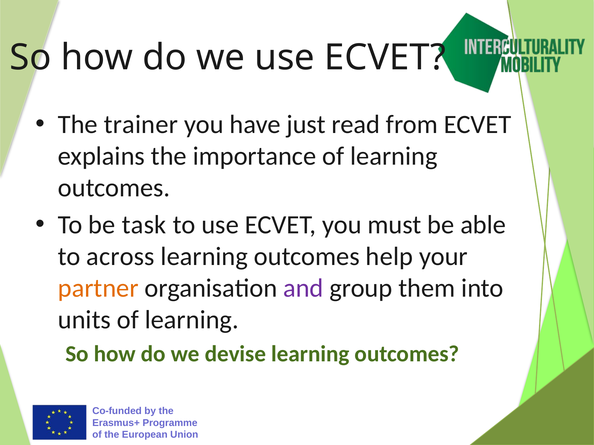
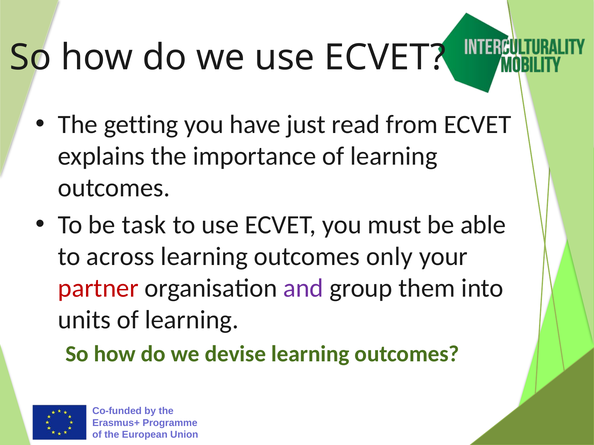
trainer: trainer -> getting (141, 125)
help: help -> only (389, 257)
partner colour: orange -> red (98, 288)
